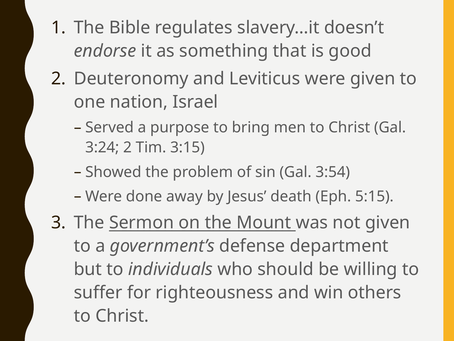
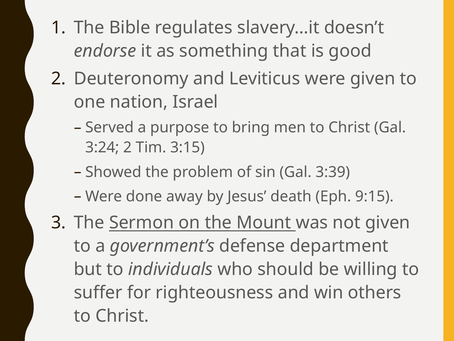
3:54: 3:54 -> 3:39 (333, 172)
5:15: 5:15 -> 9:15 (374, 196)
